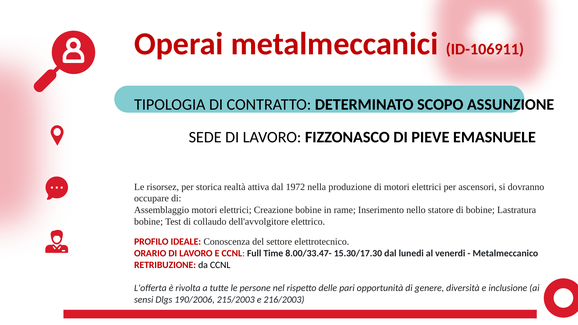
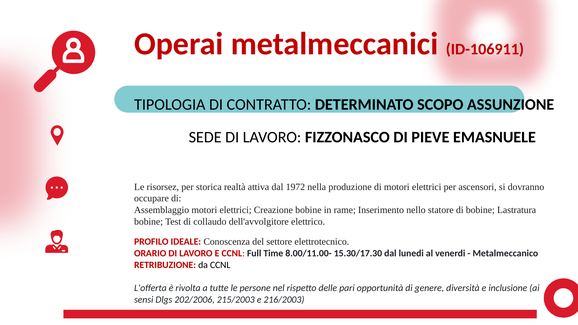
8.00/33.47-: 8.00/33.47- -> 8.00/11.00- (309, 253)
190/2006: 190/2006 -> 202/2006 (195, 300)
